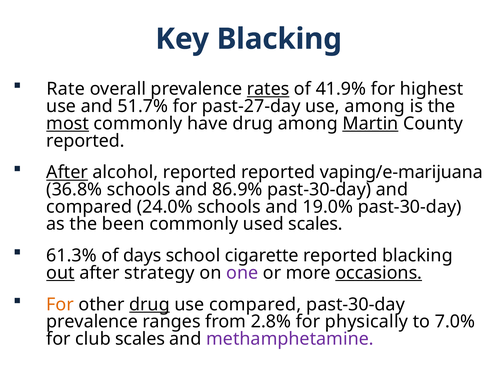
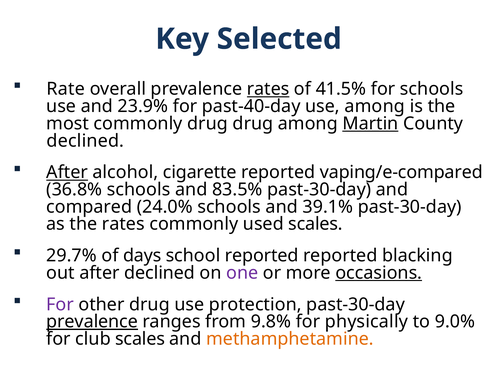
Key Blacking: Blacking -> Selected (279, 39)
41.9%: 41.9% -> 41.5% (341, 89)
for highest: highest -> schools (432, 89)
51.7%: 51.7% -> 23.9% (143, 106)
past-27-day: past-27-day -> past-40-day (251, 106)
most underline: present -> none (68, 123)
commonly have: have -> drug (208, 123)
reported: reported -> declined (85, 141)
alcohol reported: reported -> cigarette (200, 172)
vaping/e-marijuana: vaping/e-marijuana -> vaping/e-compared (401, 172)
86.9%: 86.9% -> 83.5% (237, 189)
19.0%: 19.0% -> 39.1% (328, 207)
the been: been -> rates (123, 224)
61.3%: 61.3% -> 29.7% (72, 255)
school cigarette: cigarette -> reported (262, 255)
out underline: present -> none (61, 273)
after strategy: strategy -> declined (160, 273)
For colour: orange -> purple (60, 304)
drug underline: present -> none (149, 304)
use compared: compared -> protection (255, 304)
prevalence underline: none -> present (92, 321)
2.8%: 2.8% -> 9.8% (271, 321)
7.0%: 7.0% -> 9.0% (455, 321)
methamphetamine colour: purple -> orange (290, 339)
